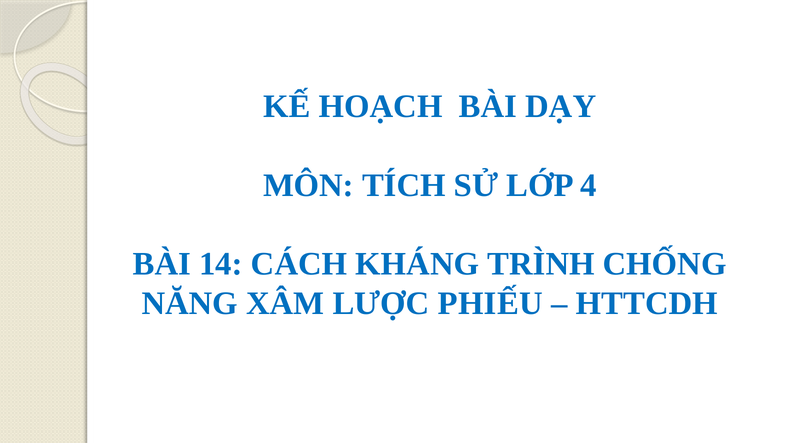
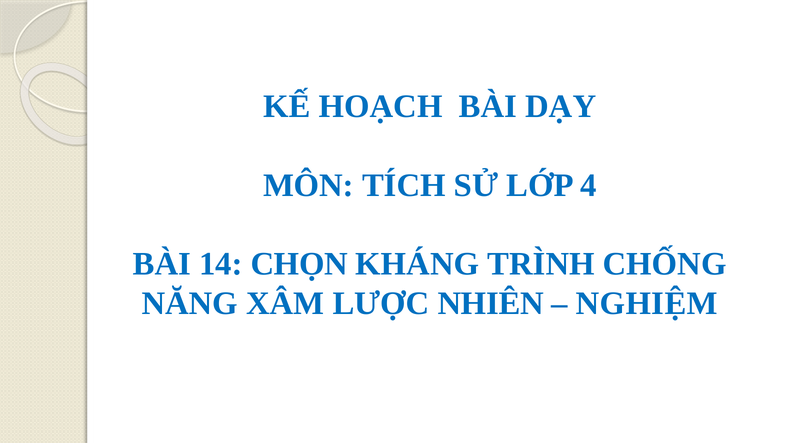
CÁCH: CÁCH -> CHỌN (299, 264)
PHIẾU: PHIẾU -> NHIÊN (491, 303)
HTTCDH: HTTCDH -> NGHIỆM (647, 303)
